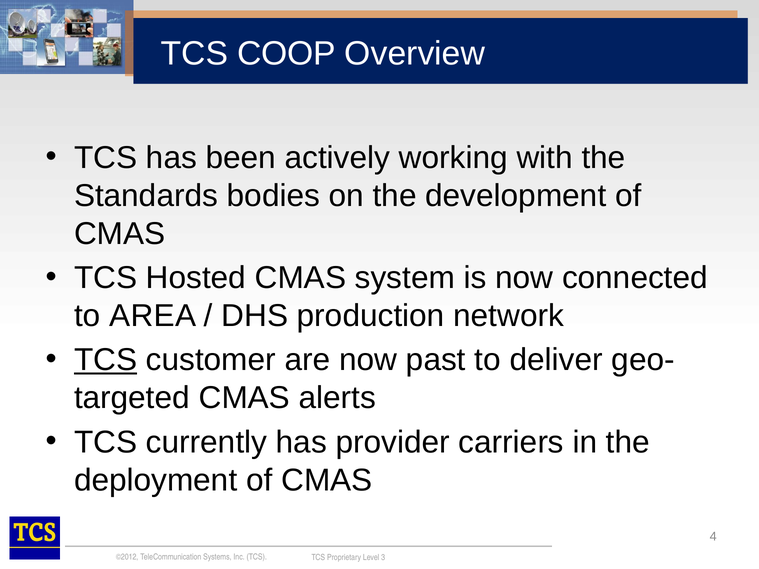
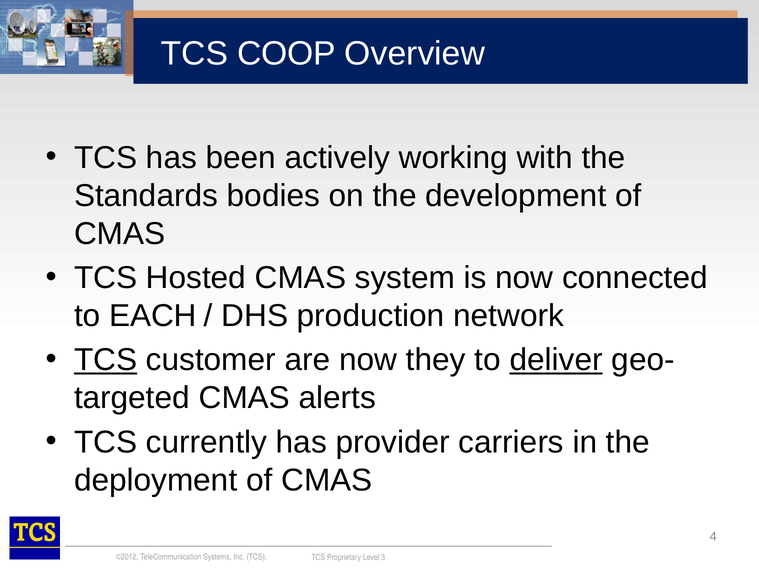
AREA: AREA -> EACH (153, 316)
past: past -> they (436, 360)
deliver underline: none -> present (556, 360)
